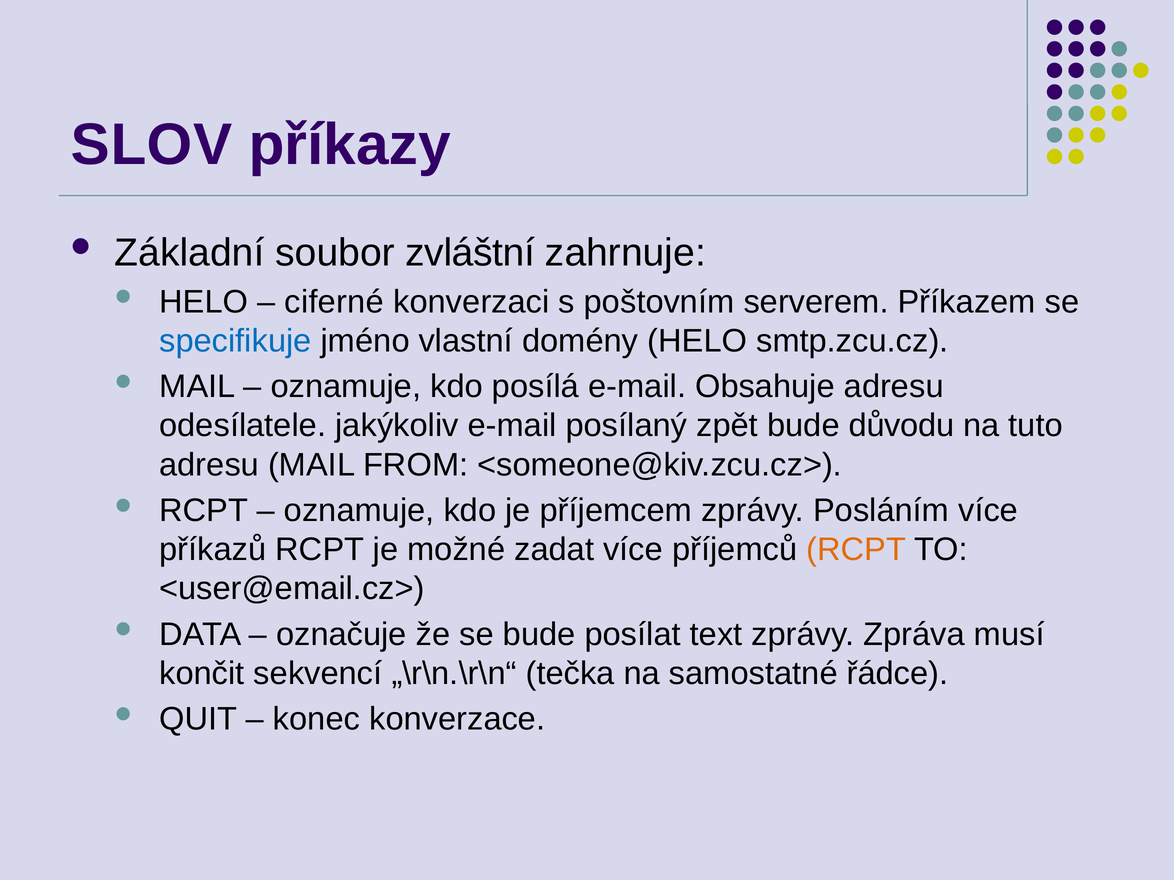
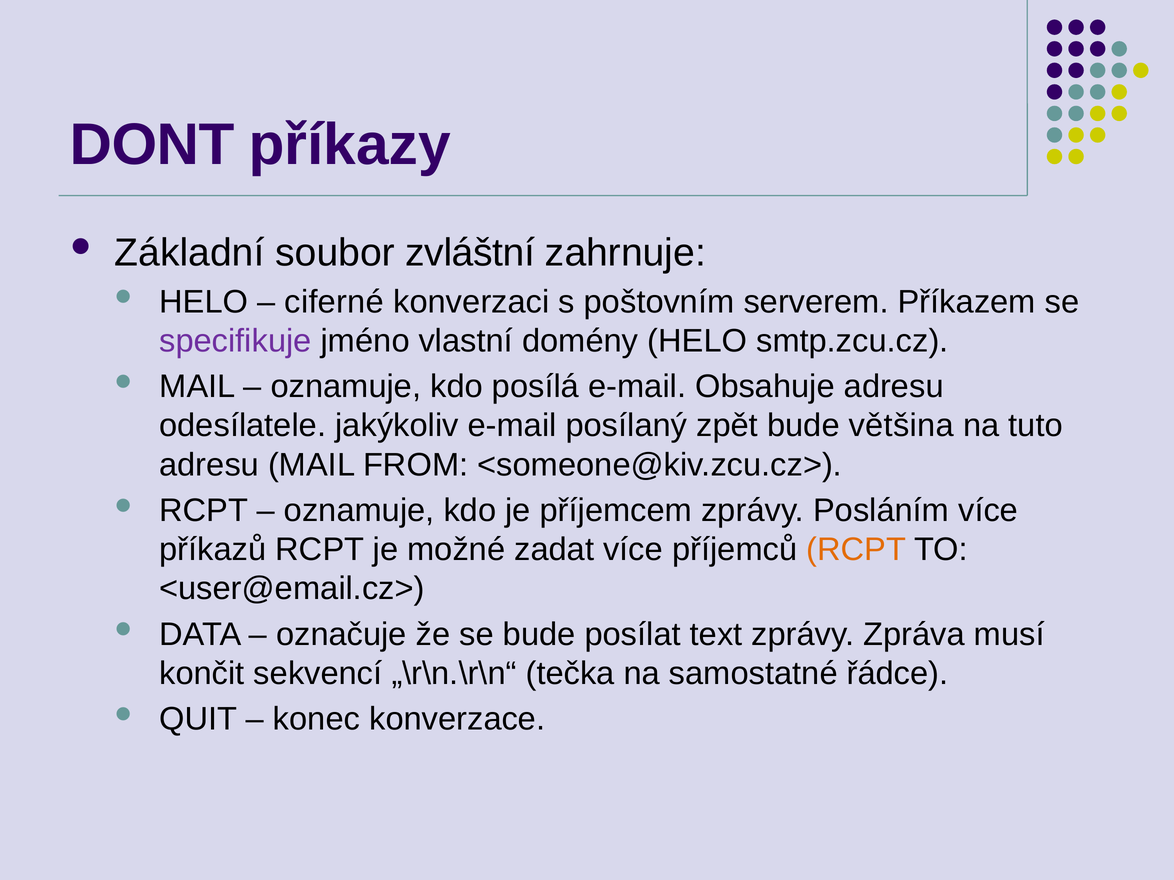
SLOV: SLOV -> DONT (152, 145)
specifikuje colour: blue -> purple (235, 341)
důvodu: důvodu -> většina (901, 426)
